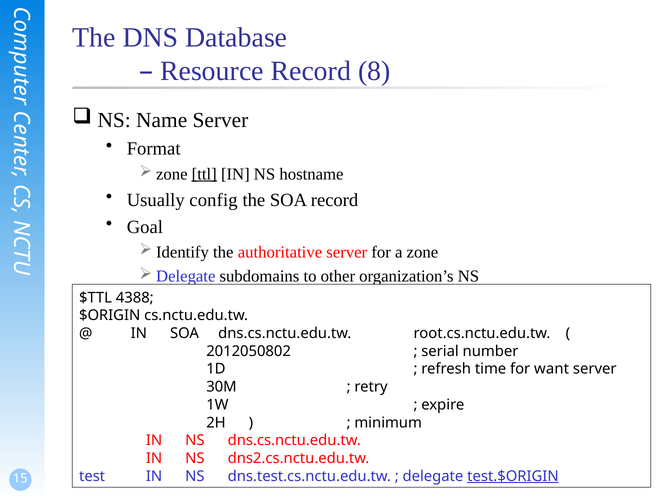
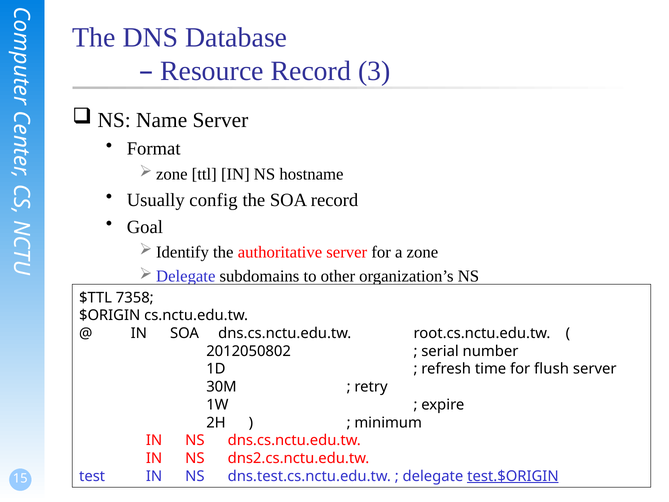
8: 8 -> 3 (374, 71)
ttl underline: present -> none (204, 174)
4388: 4388 -> 7358 (135, 298)
want: want -> flush (552, 369)
